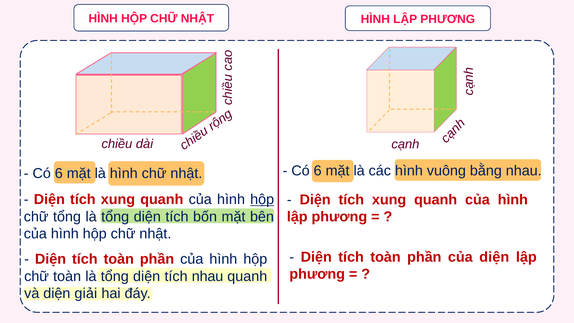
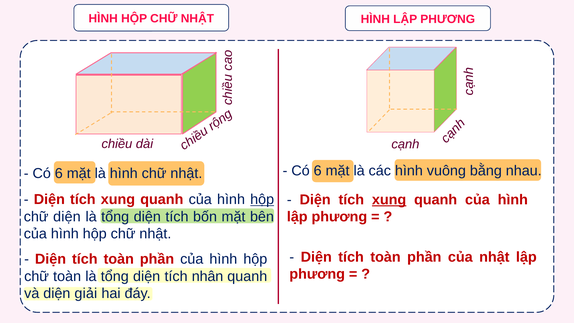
xung underline: none -> present (389, 200)
chữ tổng: tổng -> diện (67, 217)
của diện: diện -> nhật (494, 257)
tích nhau: nhau -> nhân (208, 276)
